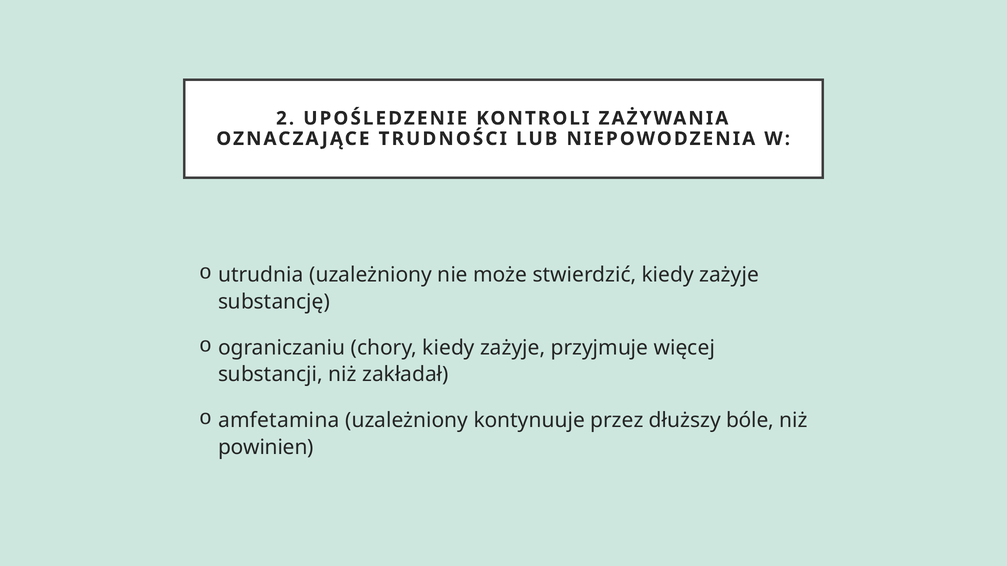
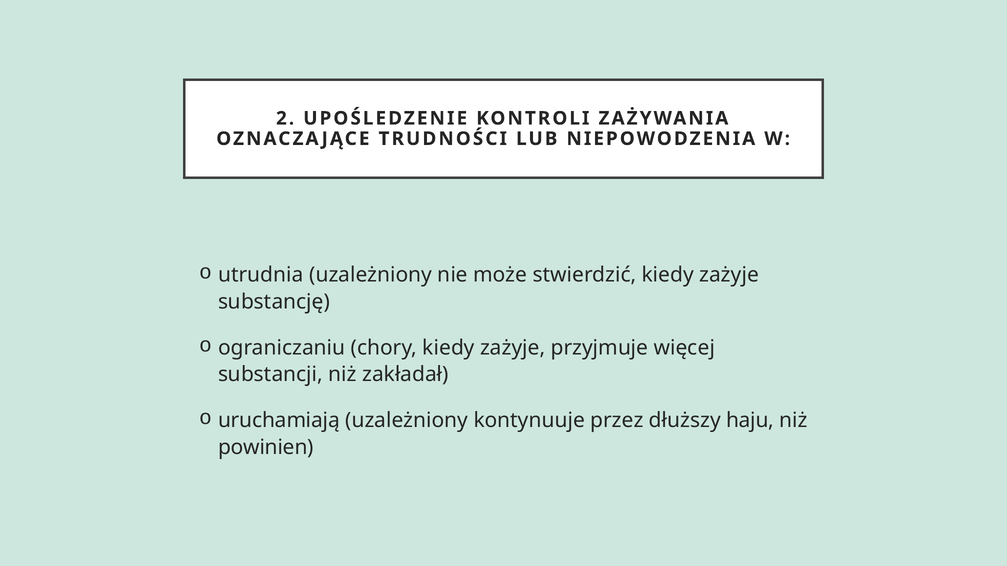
amfetamina: amfetamina -> uruchamiają (279, 421)
bóle: bóle -> haju (750, 421)
